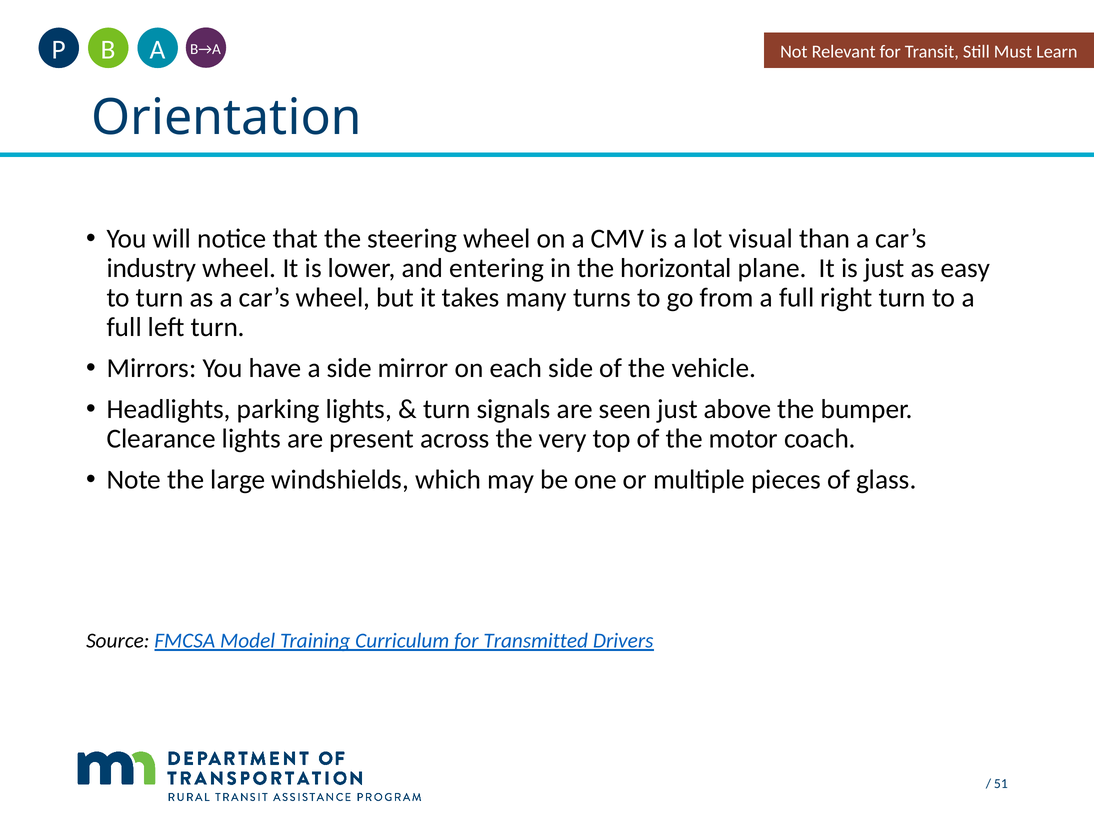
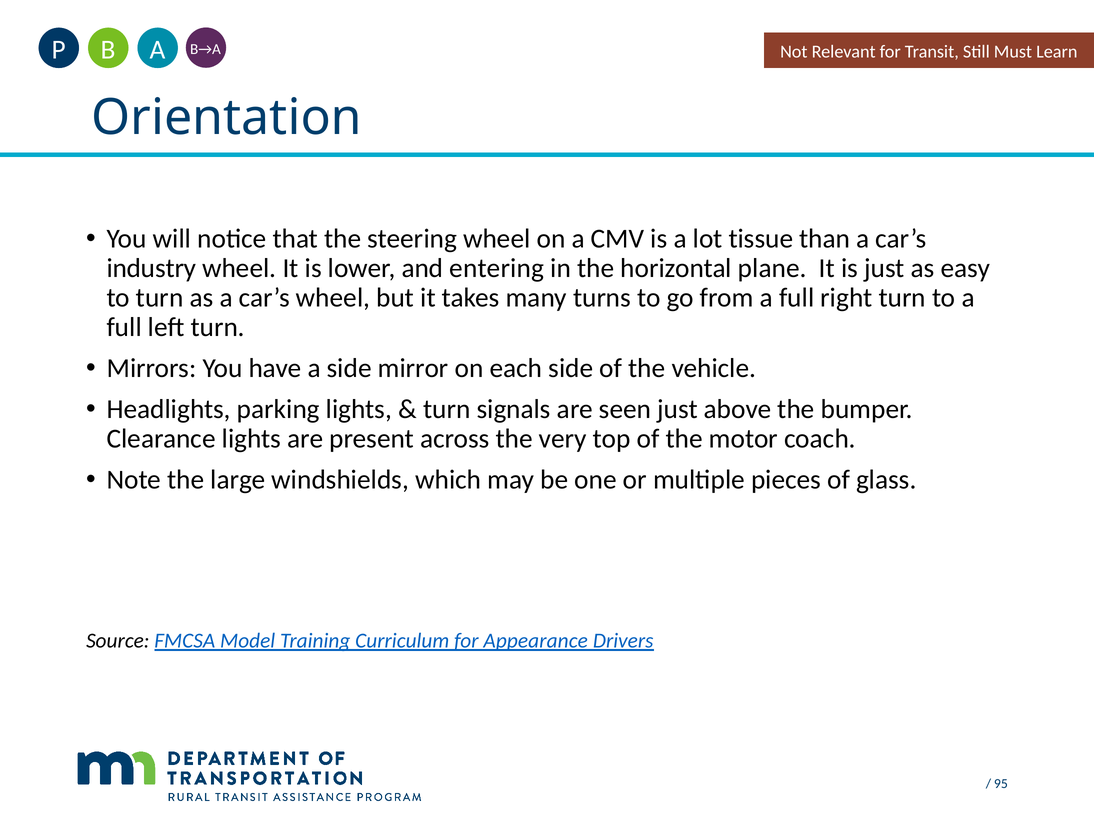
visual: visual -> tissue (761, 239)
Transmitted: Transmitted -> Appearance (536, 640)
51: 51 -> 95 (1001, 783)
